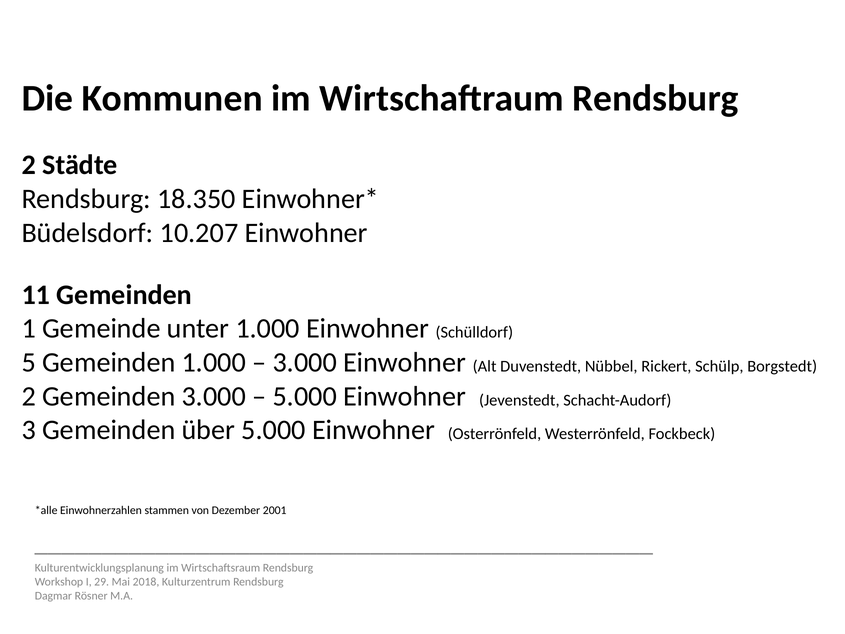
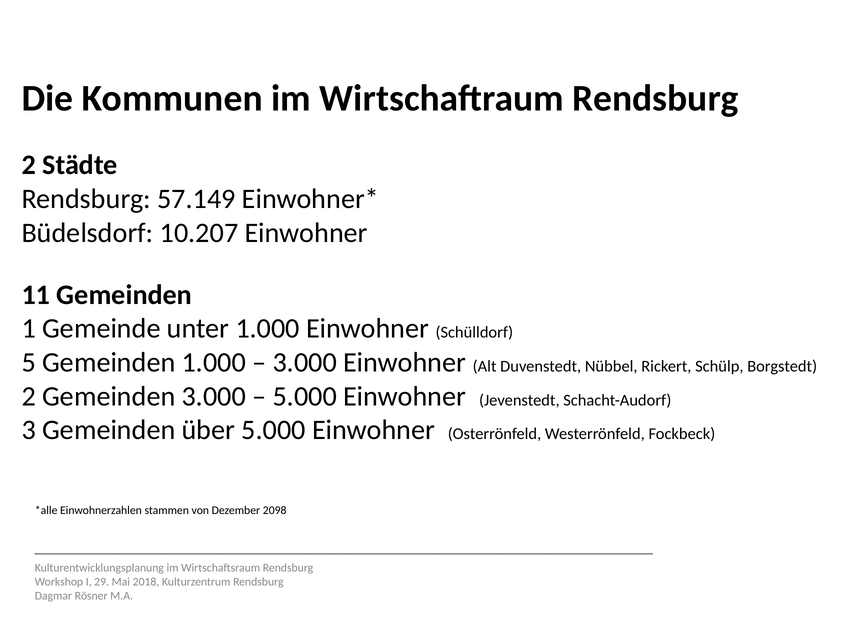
18.350: 18.350 -> 57.149 (196, 199)
2001: 2001 -> 2098 (275, 510)
